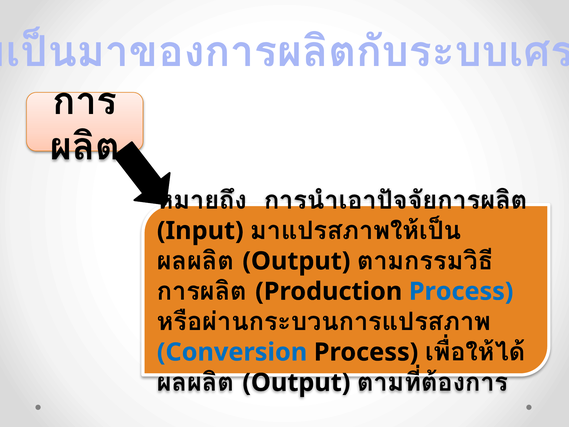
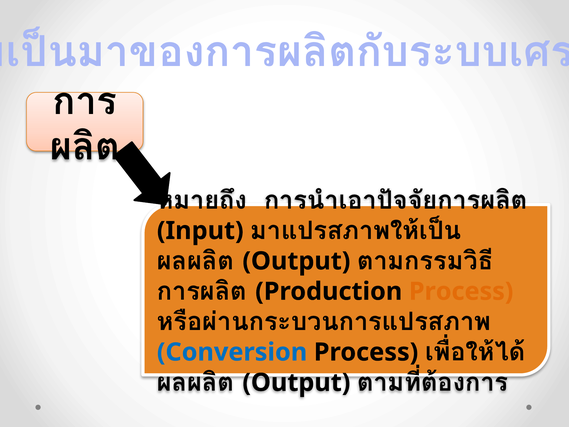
Process colour: blue -> orange (461, 291)
